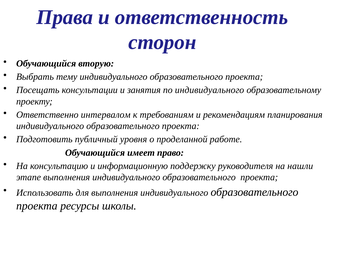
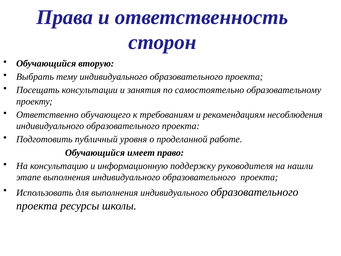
по индивидуального: индивидуального -> самостоятельно (210, 90)
интервалом: интервалом -> обучающего (106, 115)
планирования: планирования -> несоблюдения (295, 115)
